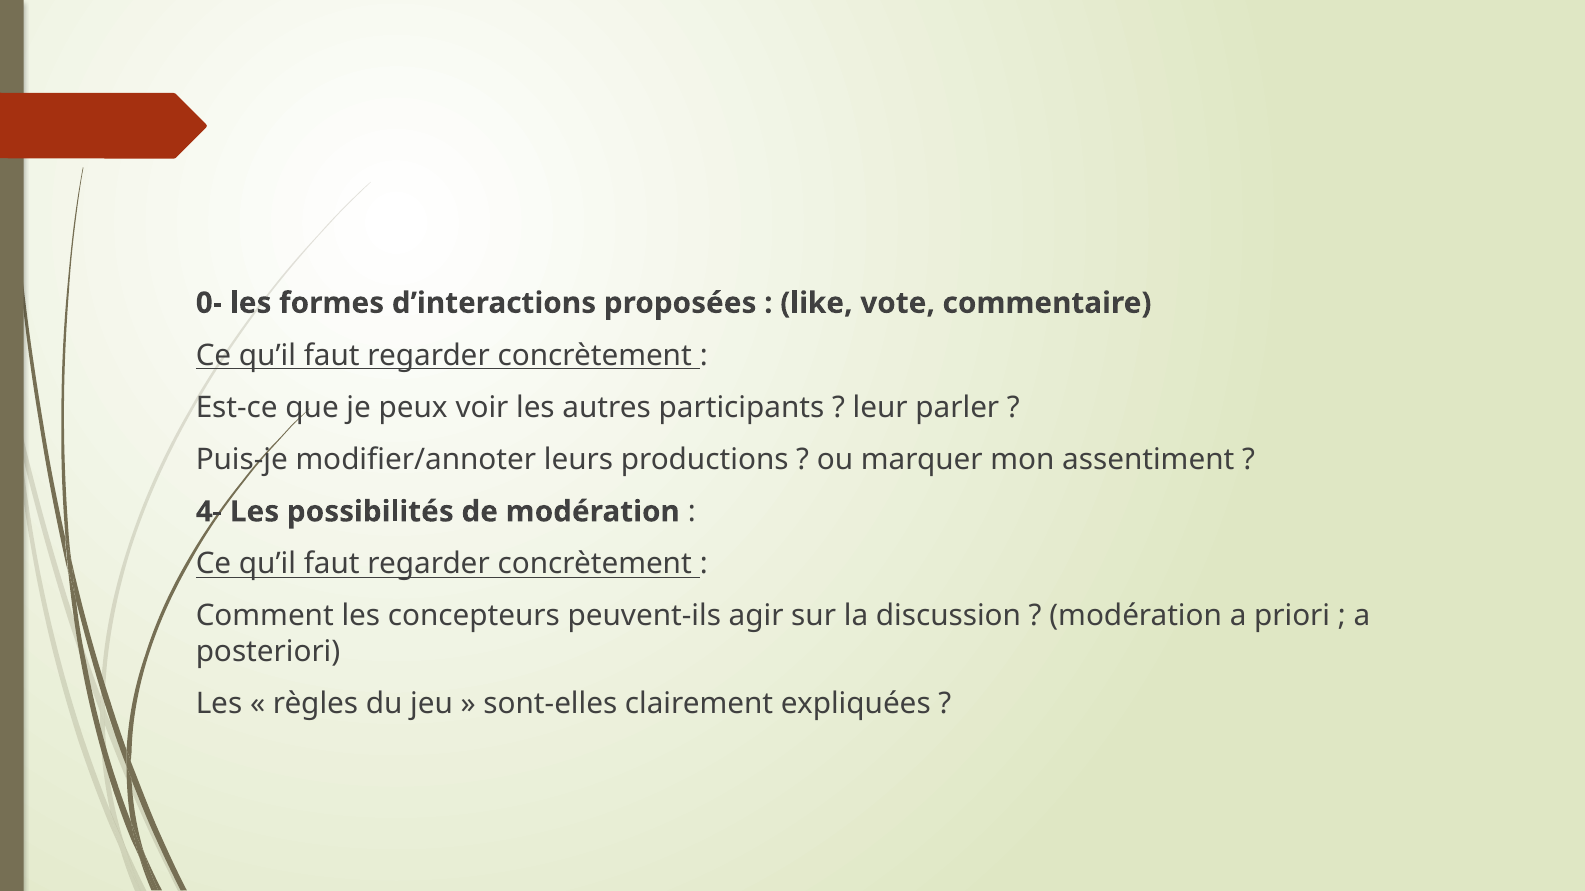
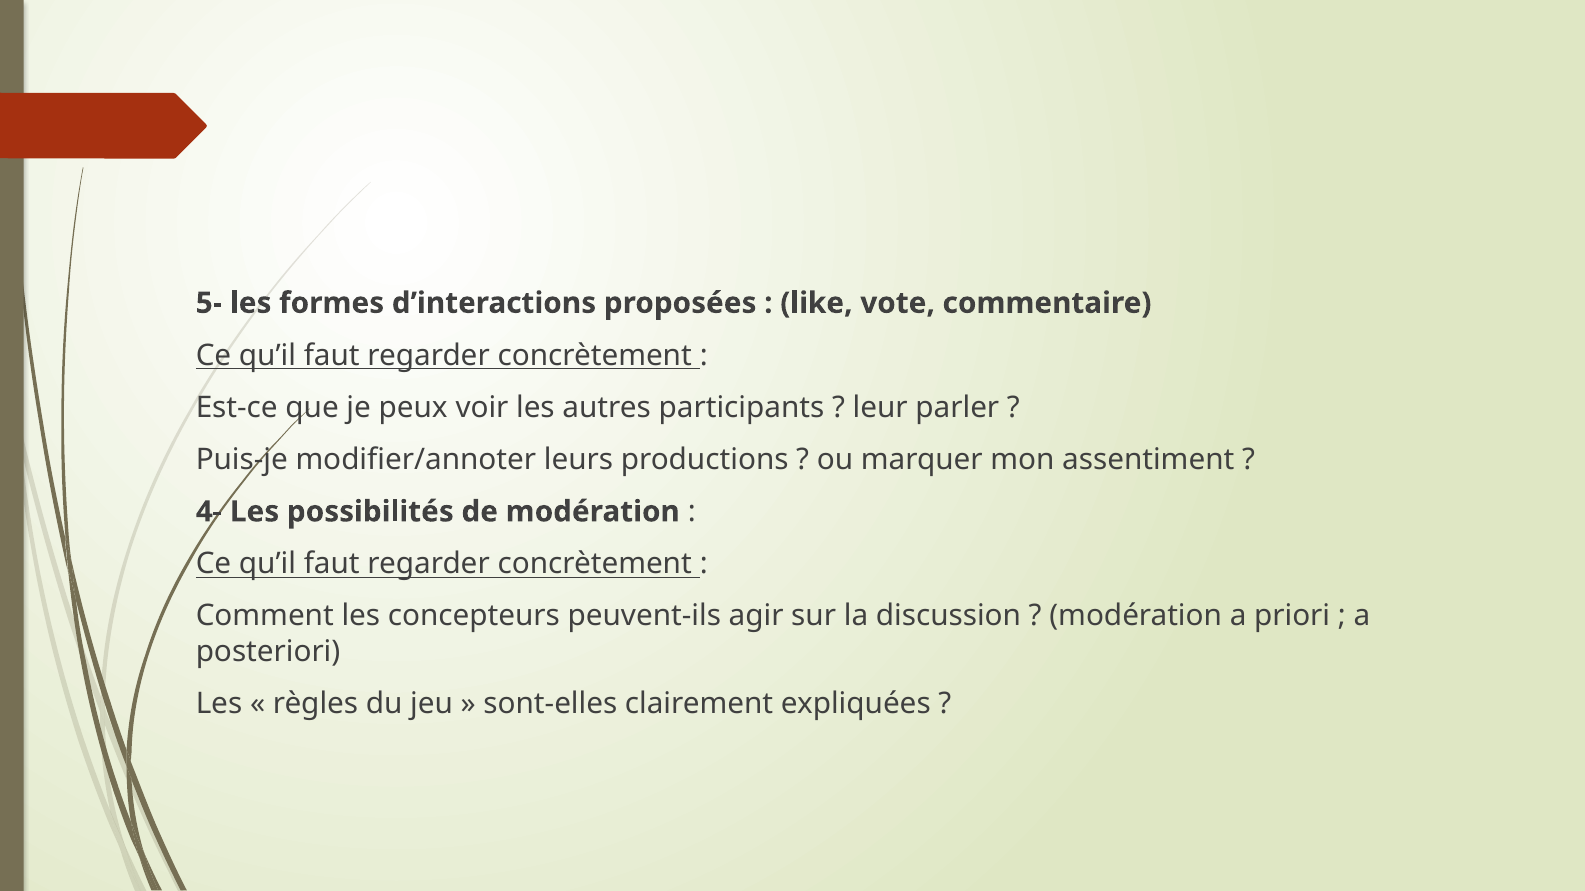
0-: 0- -> 5- (209, 303)
